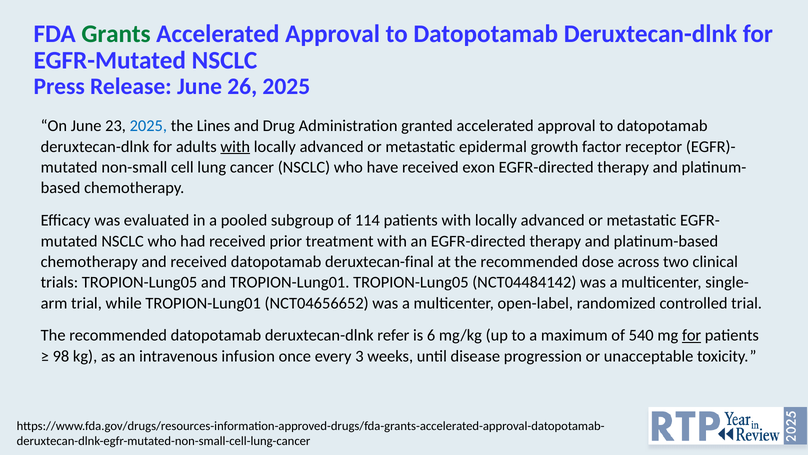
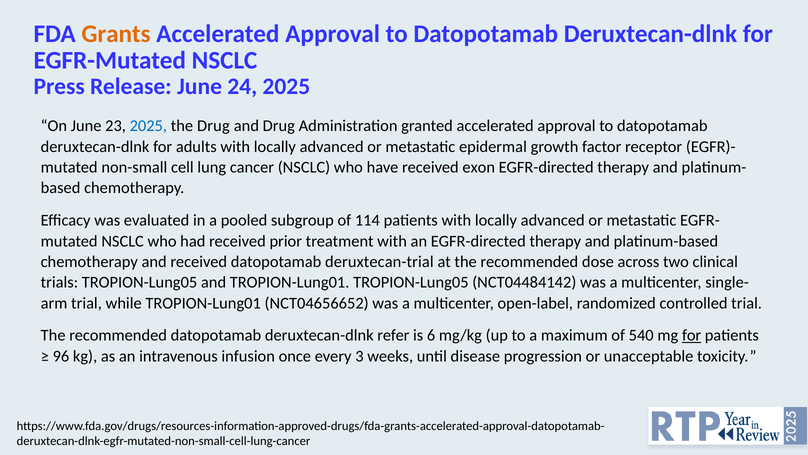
Grants colour: green -> orange (116, 34)
26: 26 -> 24 (242, 86)
the Lines: Lines -> Drug (213, 126)
with underline: present -> none (235, 146)
deruxtecan-final: deruxtecan-final -> deruxtecan-trial (379, 262)
98: 98 -> 96 (61, 356)
